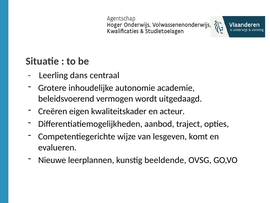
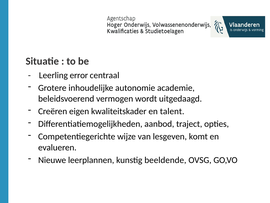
dans: dans -> error (79, 75)
acteur: acteur -> talent (172, 111)
